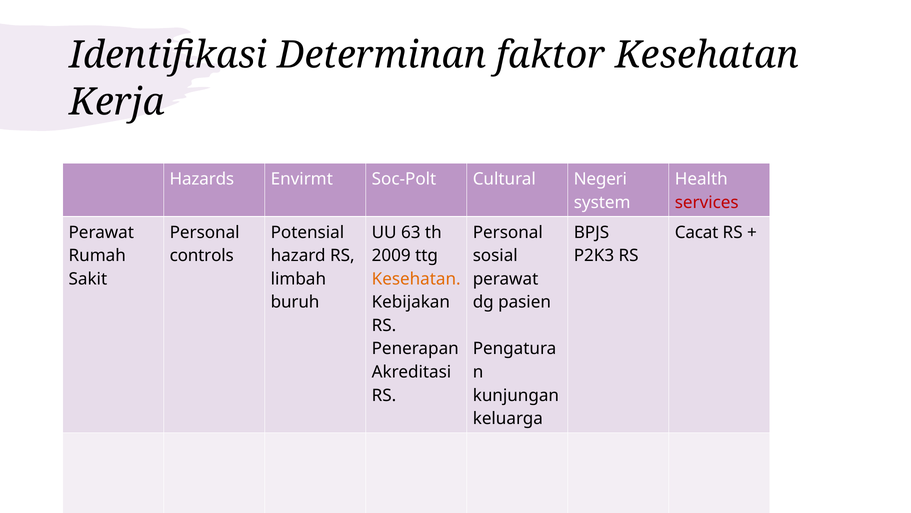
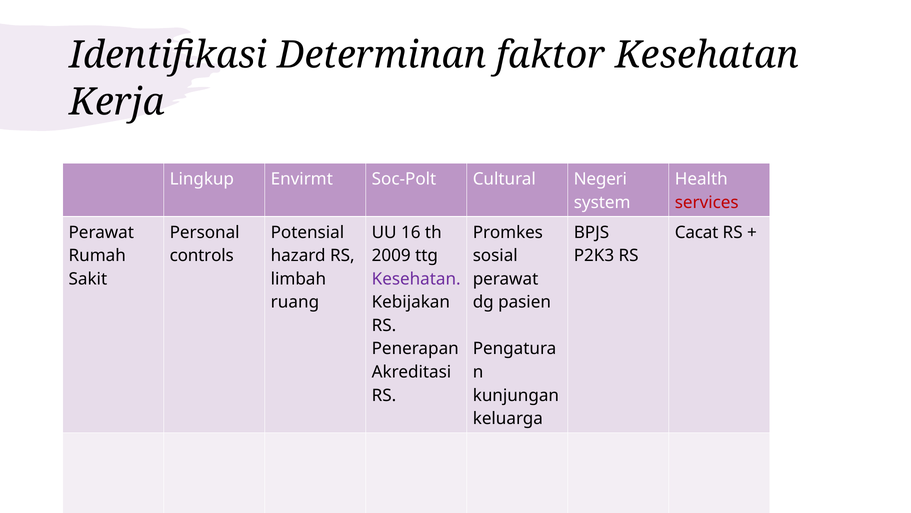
Hazards: Hazards -> Lingkup (202, 179)
63: 63 -> 16 (411, 232)
Personal: Personal -> Promkes (508, 232)
Kesehatan colour: orange -> purple (416, 279)
buruh: buruh -> ruang (295, 302)
